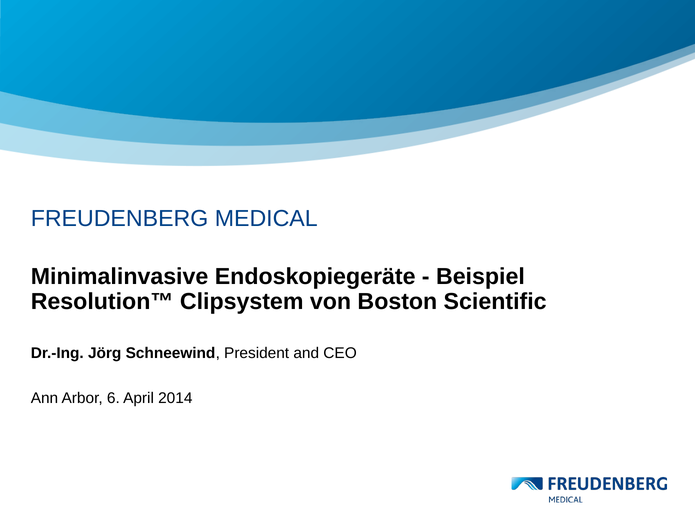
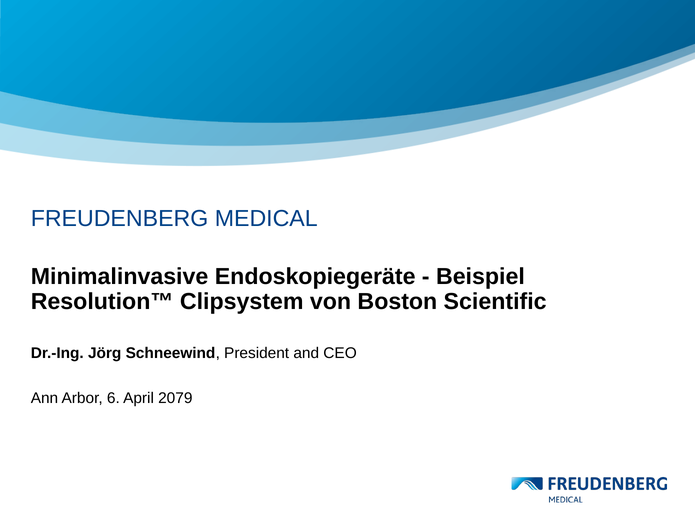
2014: 2014 -> 2079 (175, 398)
